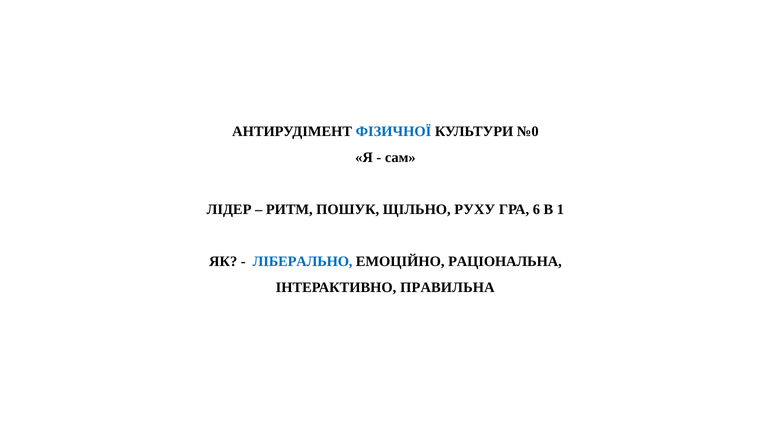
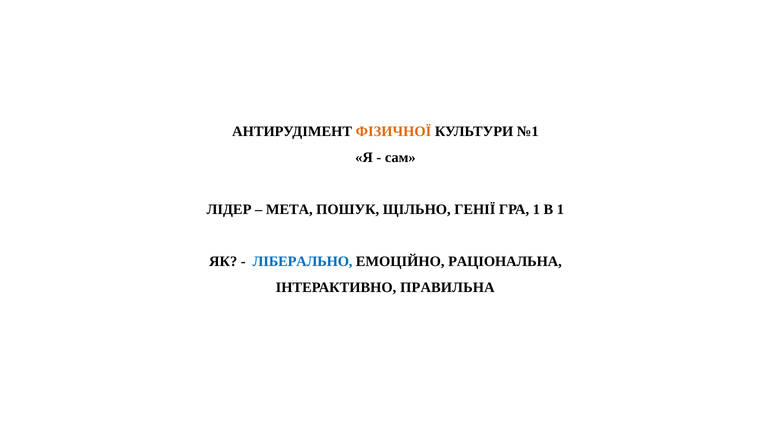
ФІЗИЧНОЇ colour: blue -> orange (393, 132)
№0: №0 -> №1 (528, 132)
РИТМ: РИТМ -> МЕТА (289, 210)
РУХУ: РУХУ -> ГЕНІЇ (475, 210)
ГРА 6: 6 -> 1 (536, 210)
